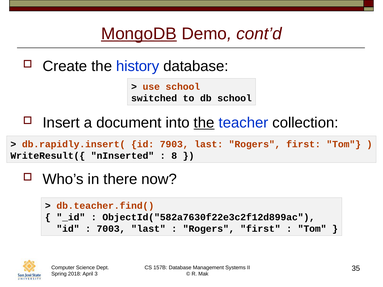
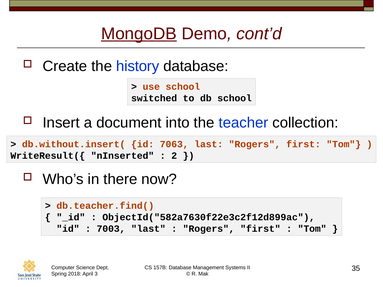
the underline: present -> none (204, 123)
db.rapidly.insert(: db.rapidly.insert( -> db.without.insert( (74, 144)
7903: 7903 -> 7063 (174, 144)
8: 8 -> 2 (174, 156)
